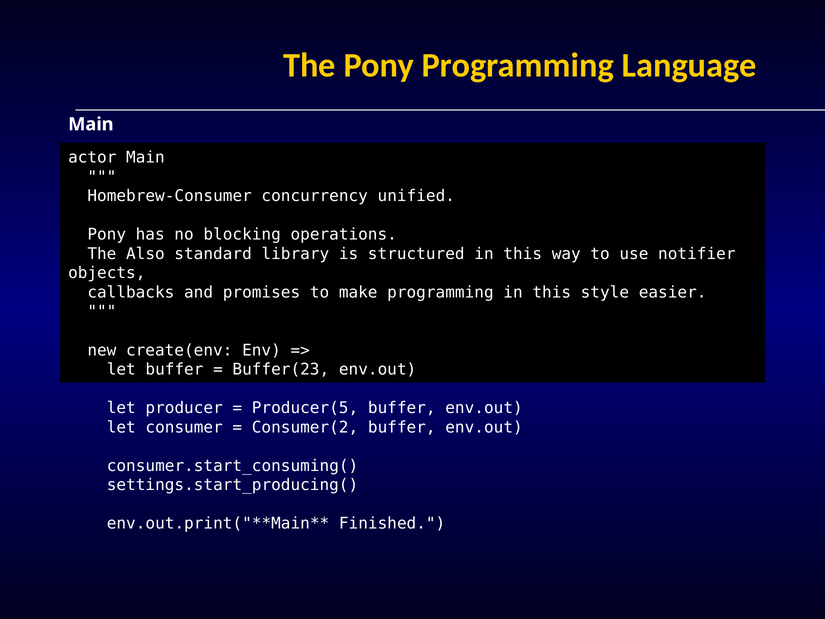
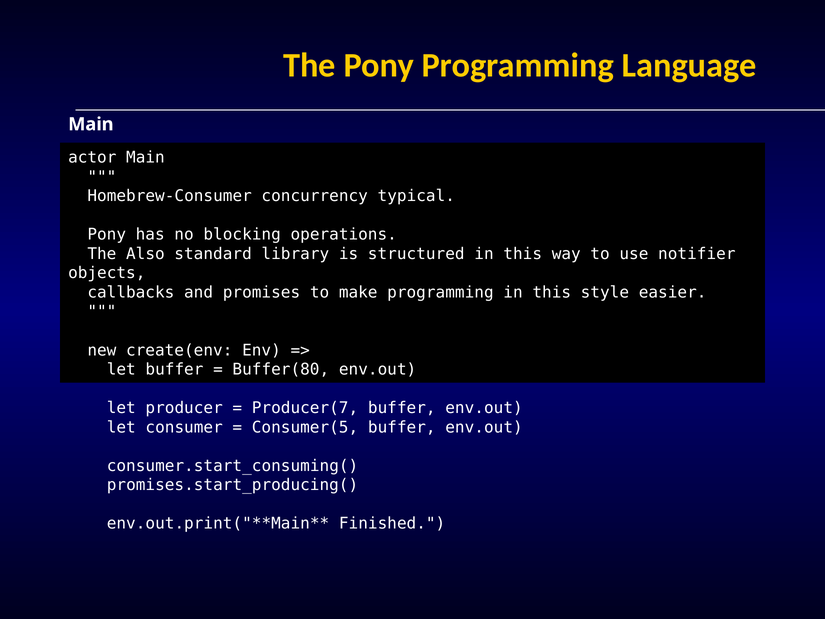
unified: unified -> typical (416, 196)
Buffer(23: Buffer(23 -> Buffer(80 (281, 369)
Producer(5: Producer(5 -> Producer(7 (305, 408)
Consumer(2: Consumer(2 -> Consumer(5 (305, 427)
settings.start_producing(: settings.start_producing( -> promises.start_producing( (232, 485)
